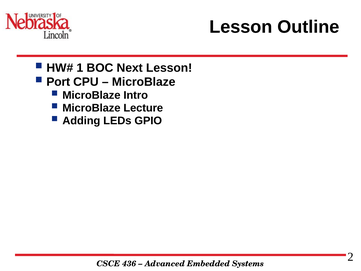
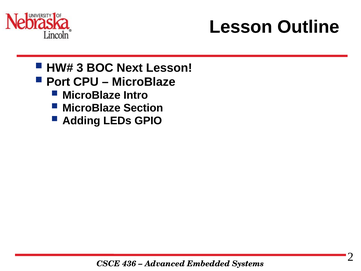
1: 1 -> 3 (80, 68)
Lecture: Lecture -> Section (143, 108)
